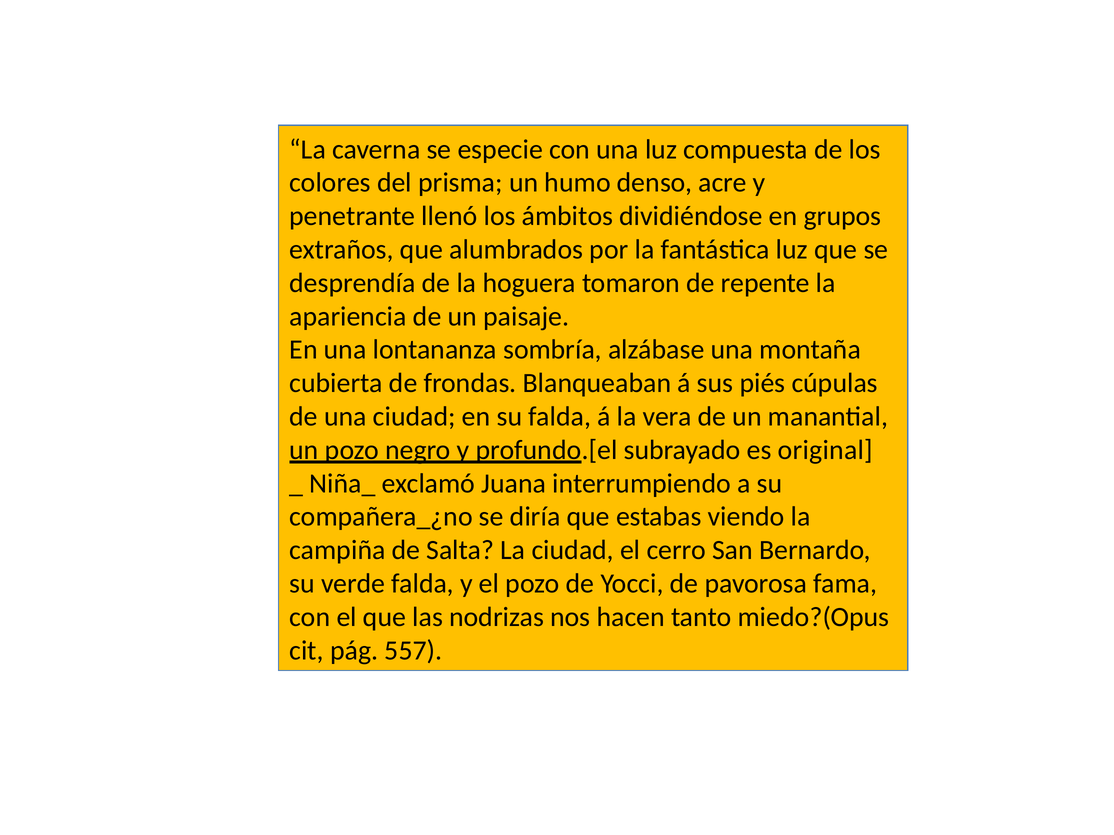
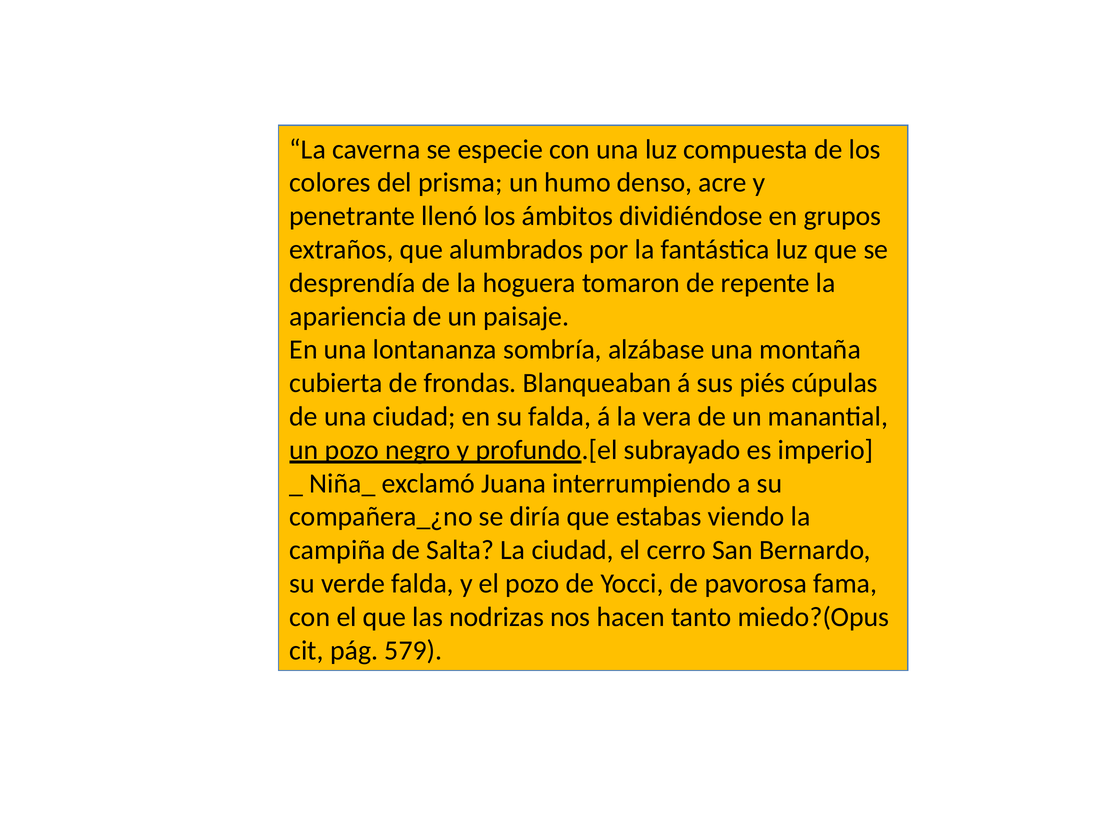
original: original -> imperio (826, 450)
557: 557 -> 579 (413, 651)
